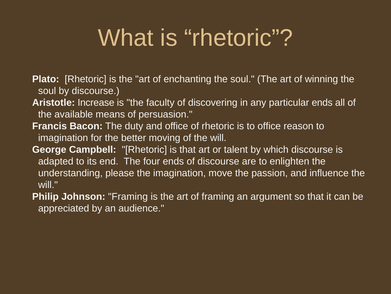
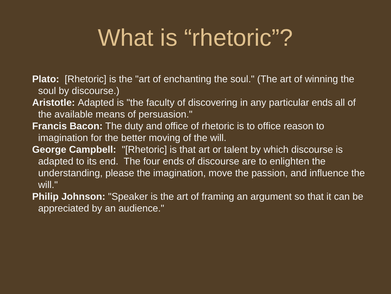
Aristotle Increase: Increase -> Adapted (96, 102)
Johnson Framing: Framing -> Speaker (128, 196)
